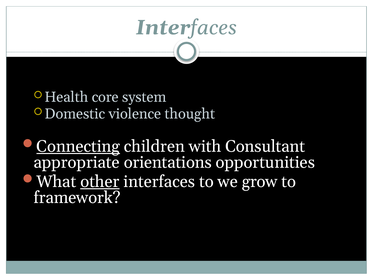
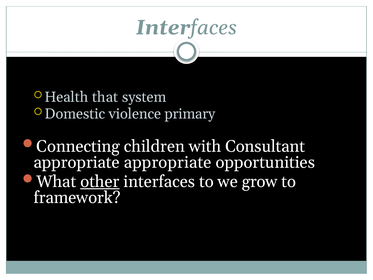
core: core -> that (105, 97)
thought: thought -> primary (190, 114)
Connecting underline: present -> none (78, 146)
appropriate orientations: orientations -> appropriate (168, 162)
